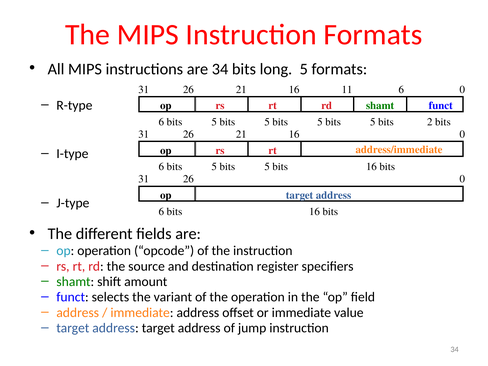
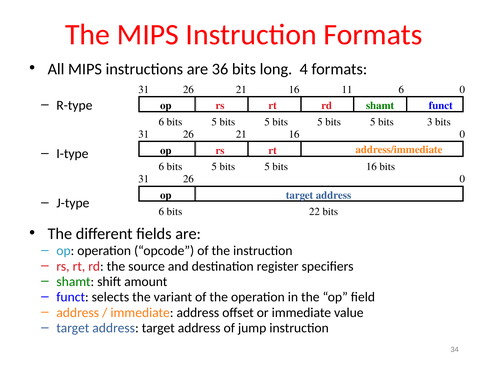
are 34: 34 -> 36 (220, 69)
long 5: 5 -> 4 (304, 69)
2: 2 -> 3 (430, 122)
16: 16 -> 22 (314, 211)
